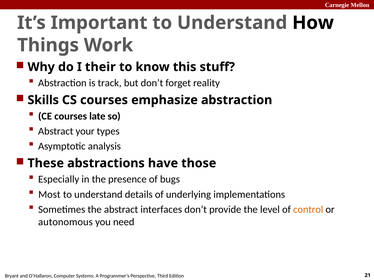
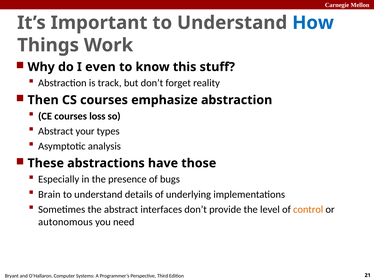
How colour: black -> blue (313, 23)
their: their -> even (100, 67)
Skills: Skills -> Then (43, 100)
late: late -> loss (97, 116)
Most: Most -> Brain (49, 195)
